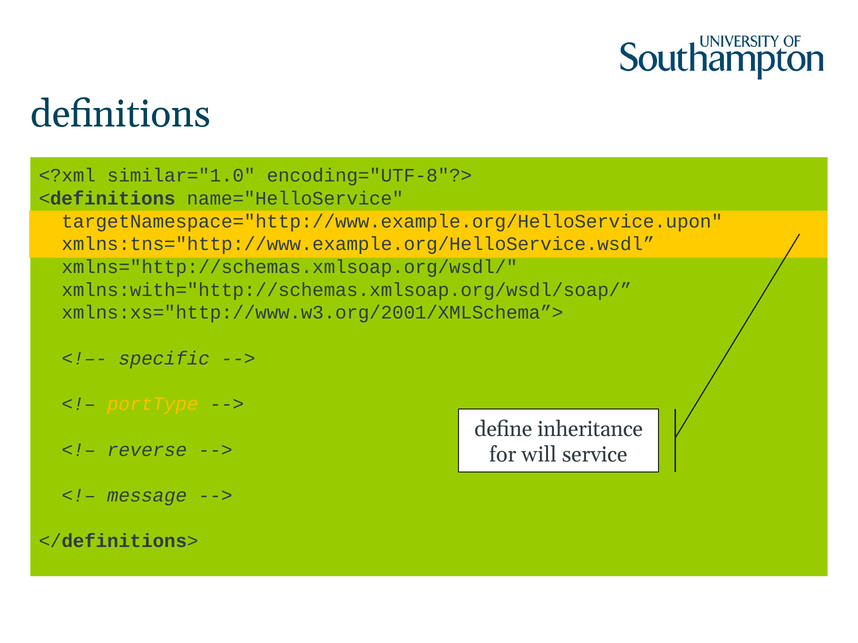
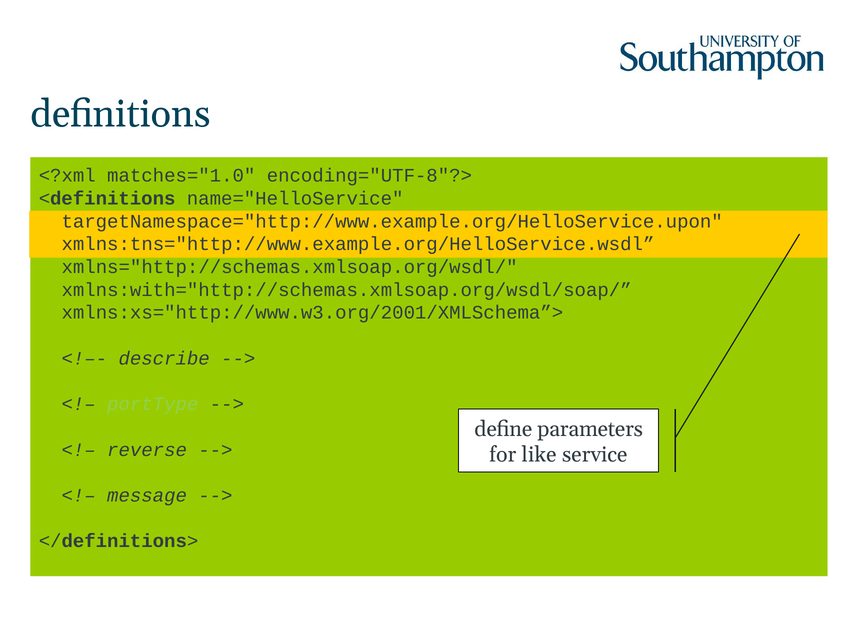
similar="1.0: similar="1.0 -> matches="1.0 (181, 176)
specific: specific -> describe (164, 359)
portType colour: yellow -> light green (153, 404)
inheritance: inheritance -> parameters (590, 430)
will: will -> like (539, 455)
